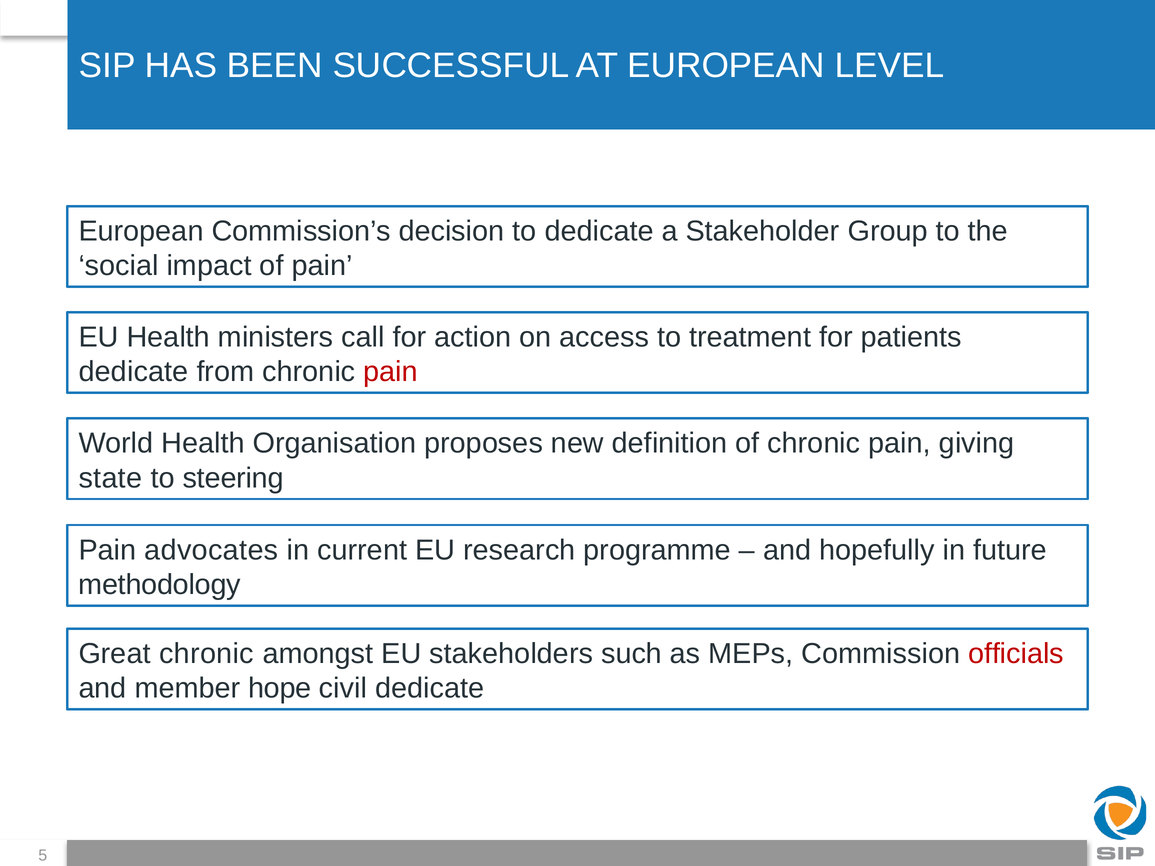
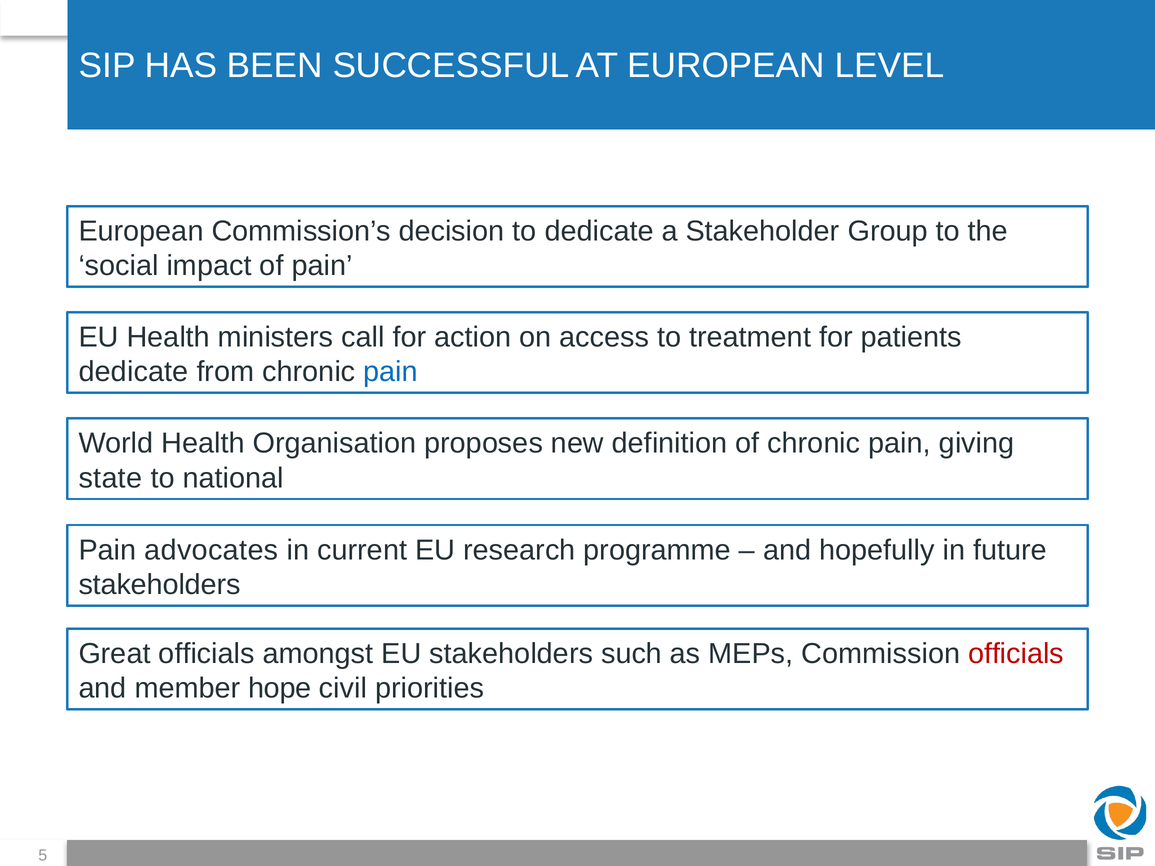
pain colour: red -> blue (391, 372)
steering: steering -> national (233, 478)
methodology: methodology -> stakeholders (160, 585)
Great chronic: chronic -> officials (207, 654)
civil dedicate: dedicate -> priorities (430, 689)
